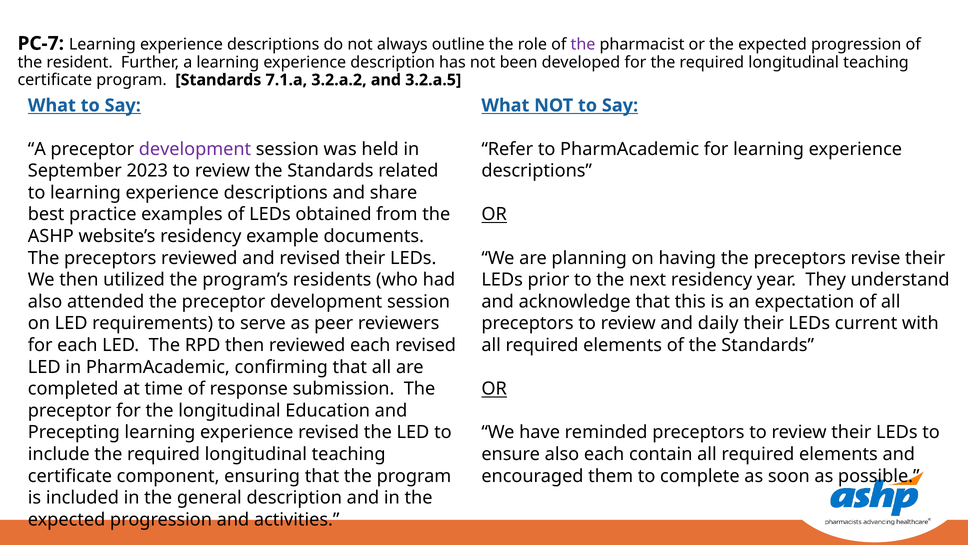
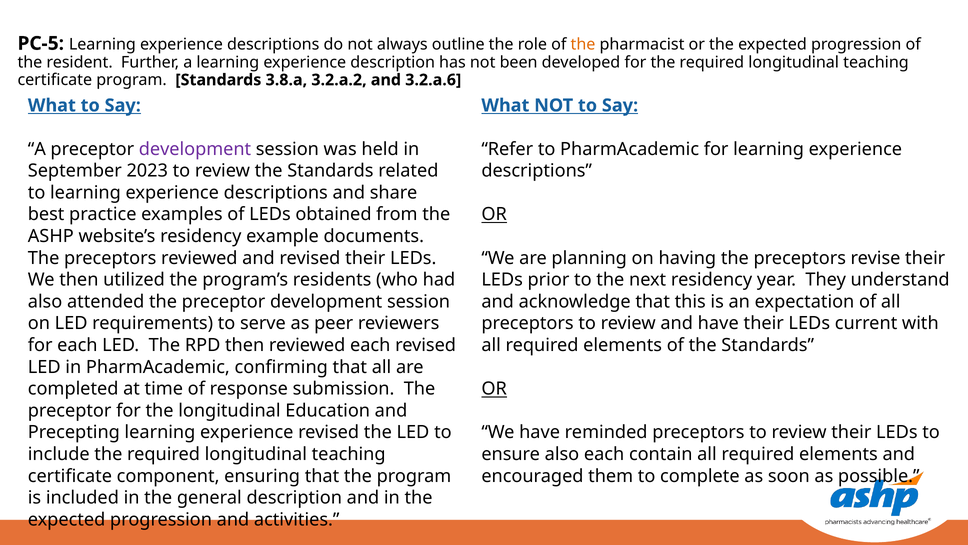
PC-7: PC-7 -> PC-5 (41, 43)
the colour: purple -> orange (583, 44)
7.1.a: 7.1.a -> 3.8.a (286, 80)
3.2.a.5: 3.2.a.5 -> 3.2.a.6 (433, 80)
and daily: daily -> have (718, 323)
